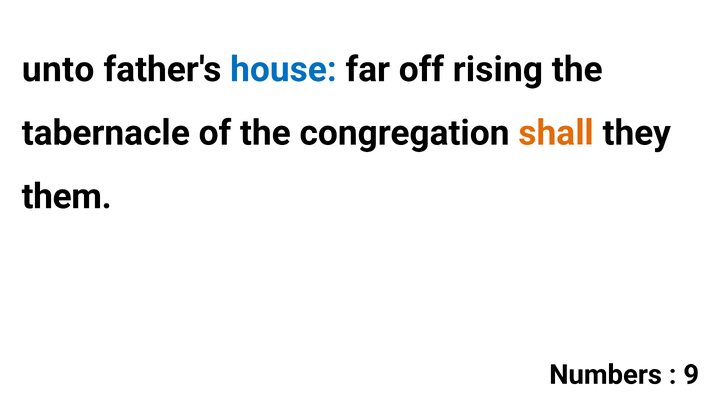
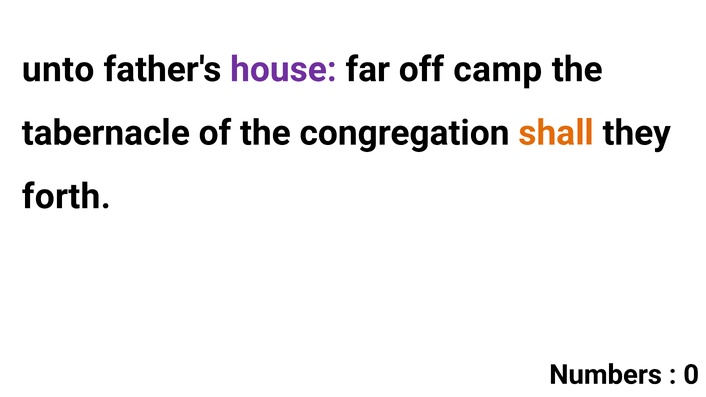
house colour: blue -> purple (283, 70)
rising: rising -> camp (498, 70)
them: them -> forth (66, 197)
9: 9 -> 0 (691, 375)
